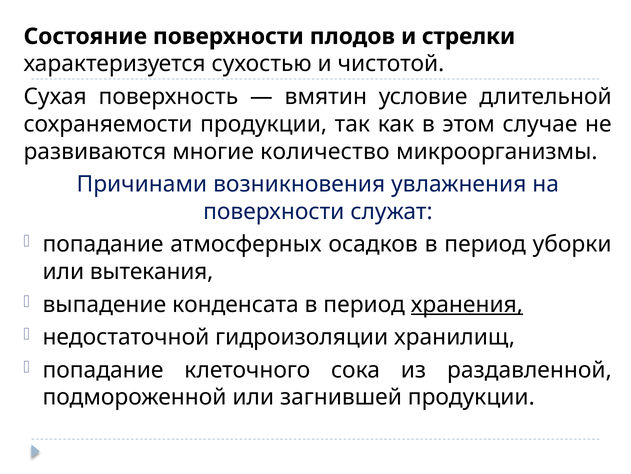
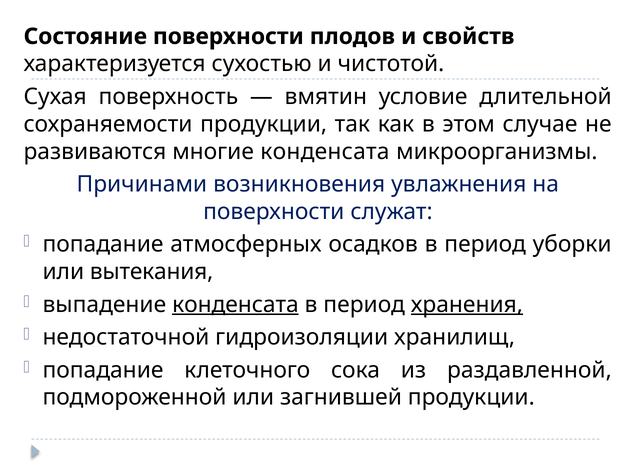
стрелки: стрелки -> свойств (468, 36)
многие количество: количество -> конденсата (325, 151)
конденсата underline: none -> present (235, 304)
